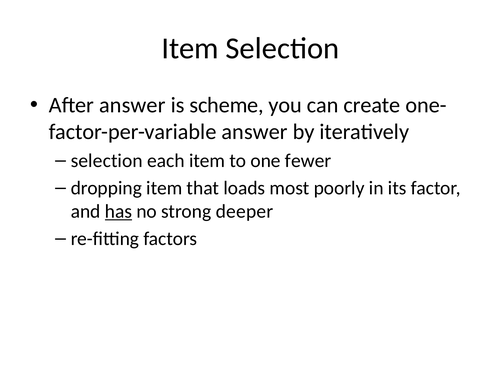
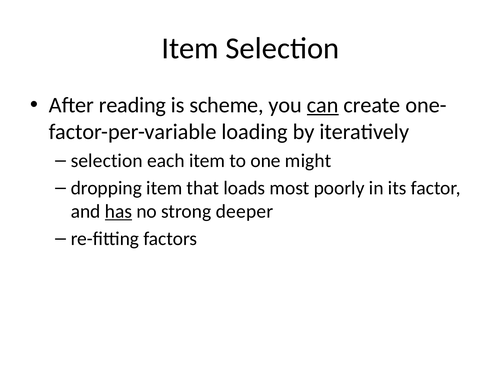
After answer: answer -> reading (132, 105)
can underline: none -> present (323, 105)
answer: answer -> loading (255, 132)
fewer: fewer -> might (308, 161)
